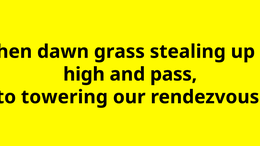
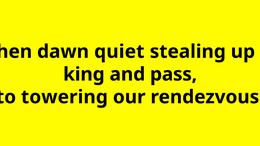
grass: grass -> quiet (119, 52)
high: high -> king (84, 74)
